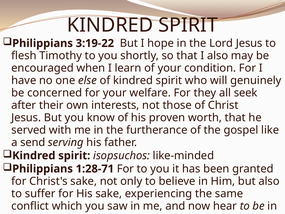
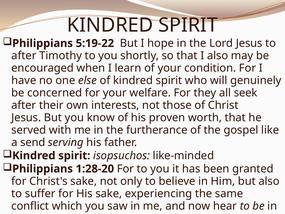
3:19-22: 3:19-22 -> 5:19-22 (95, 43)
flesh: flesh -> after (24, 56)
1:28-71: 1:28-71 -> 1:28-20 (95, 169)
